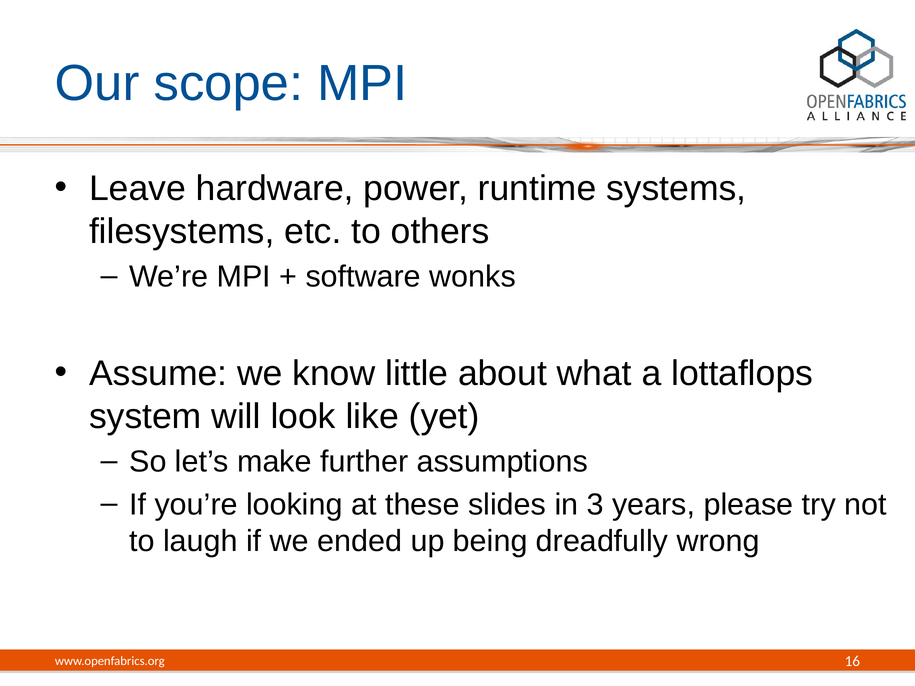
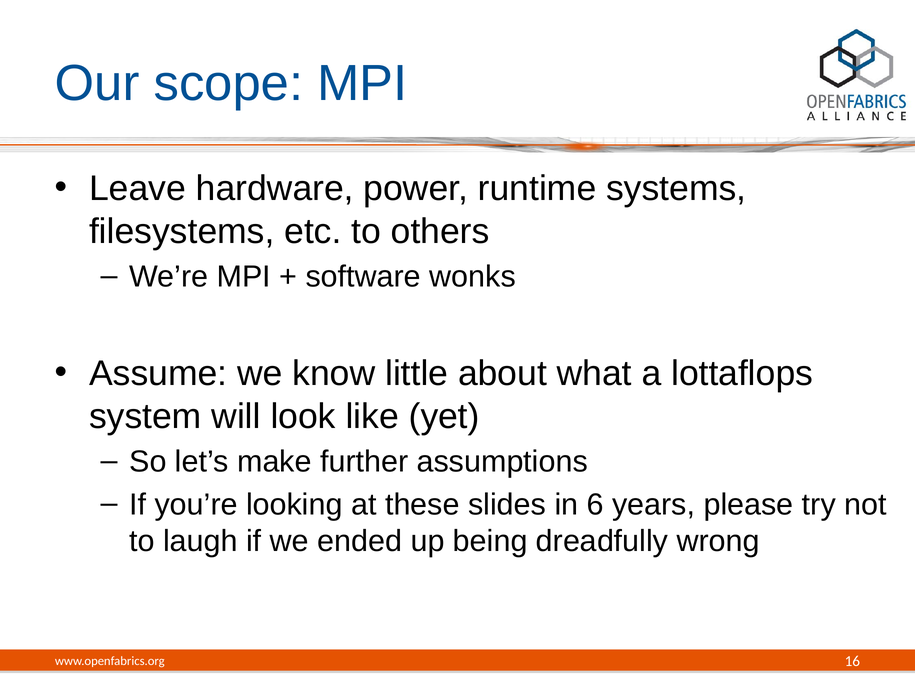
3: 3 -> 6 (595, 505)
